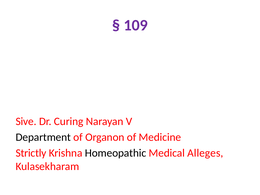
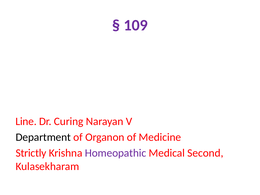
Sive: Sive -> Line (26, 121)
Homeopathic colour: black -> purple (116, 153)
Alleges: Alleges -> Second (205, 153)
